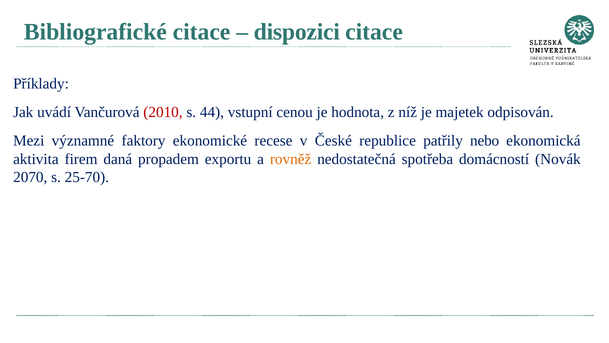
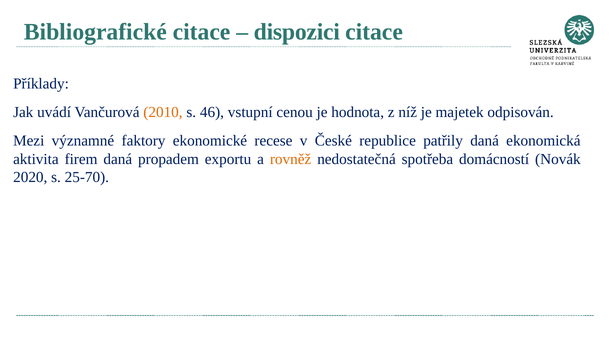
2010 colour: red -> orange (163, 112)
44: 44 -> 46 (212, 112)
patřily nebo: nebo -> daná (485, 141)
2070: 2070 -> 2020 (30, 177)
